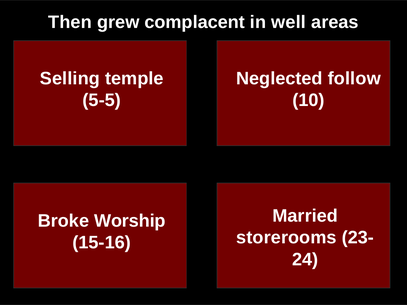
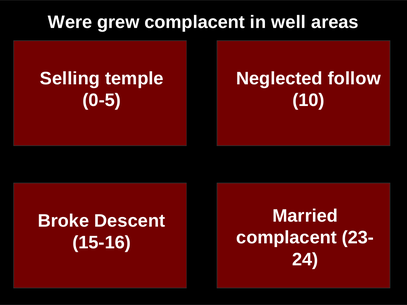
Then: Then -> Were (70, 22)
5-5: 5-5 -> 0-5 (102, 100)
Worship: Worship -> Descent (130, 221)
storerooms: storerooms -> complacent (287, 238)
